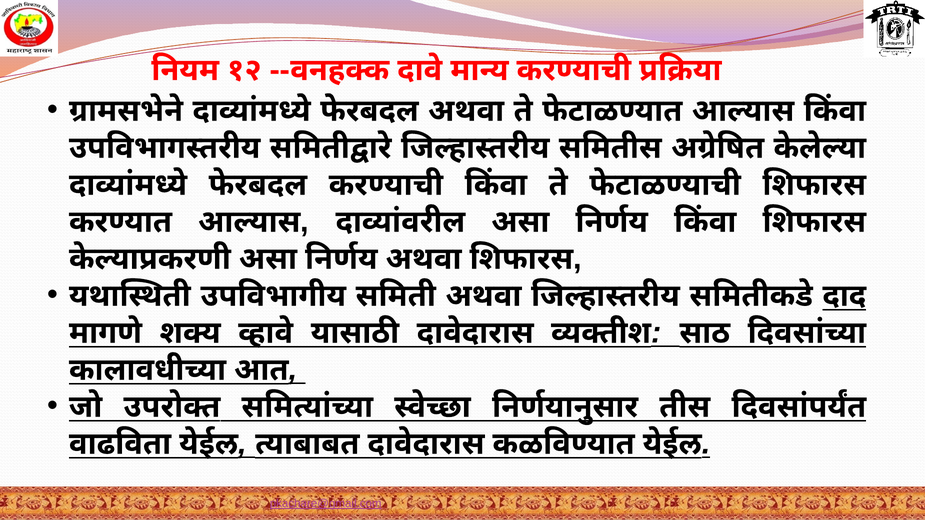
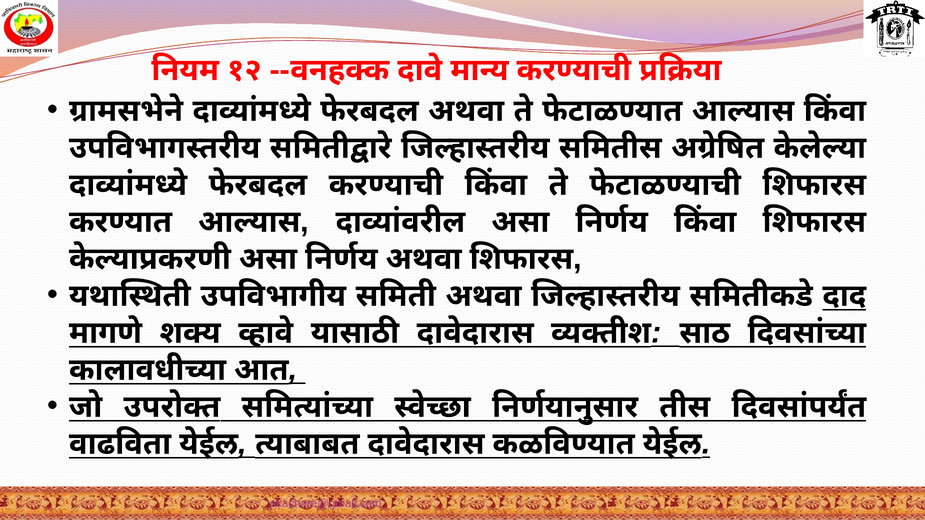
pkachare@gmail.com underline: present -> none (326, 504)
